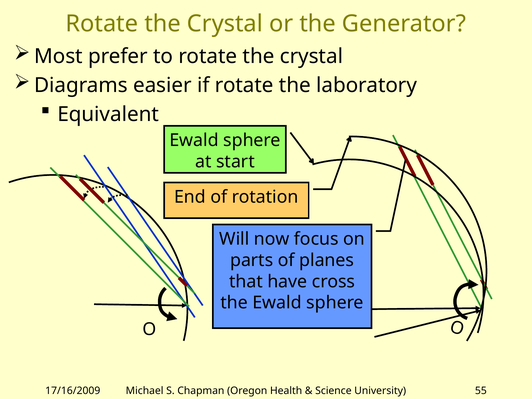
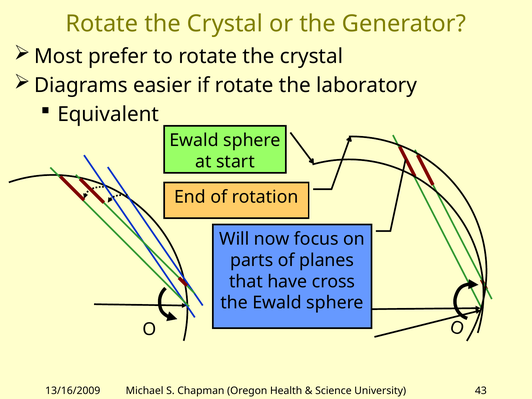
17/16/2009: 17/16/2009 -> 13/16/2009 (73, 391)
55: 55 -> 43 (481, 391)
